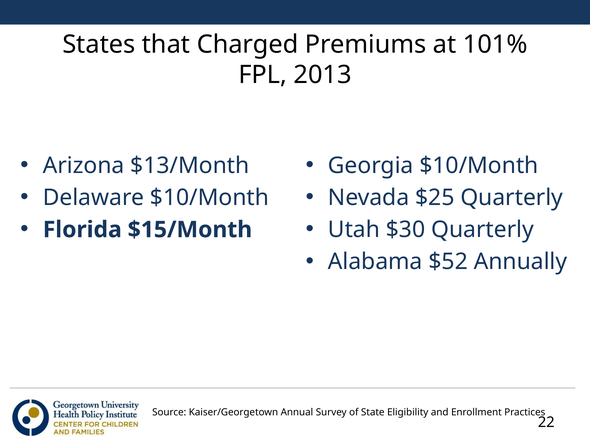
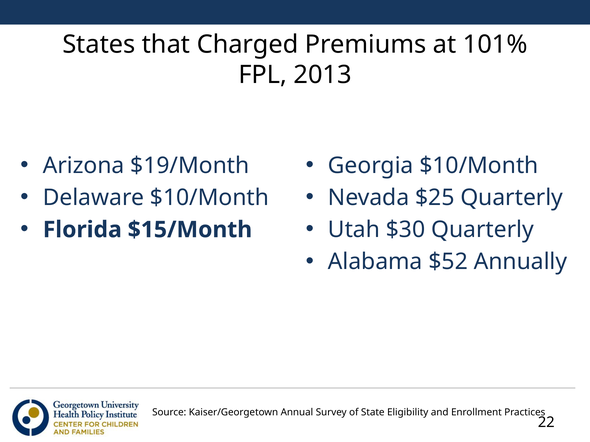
$13/Month: $13/Month -> $19/Month (190, 166)
